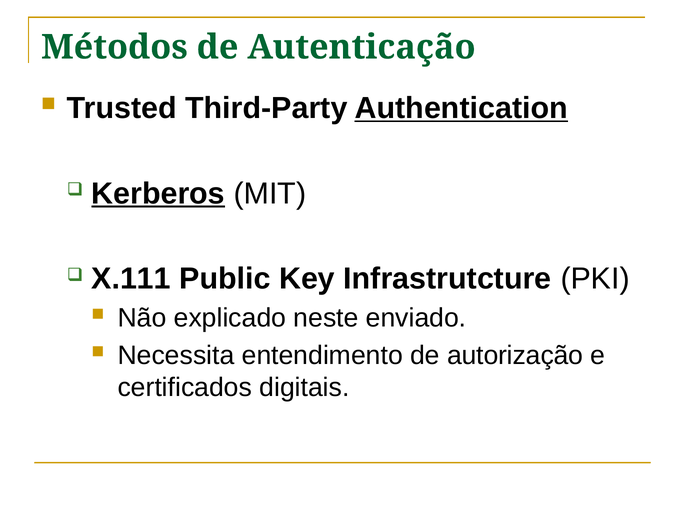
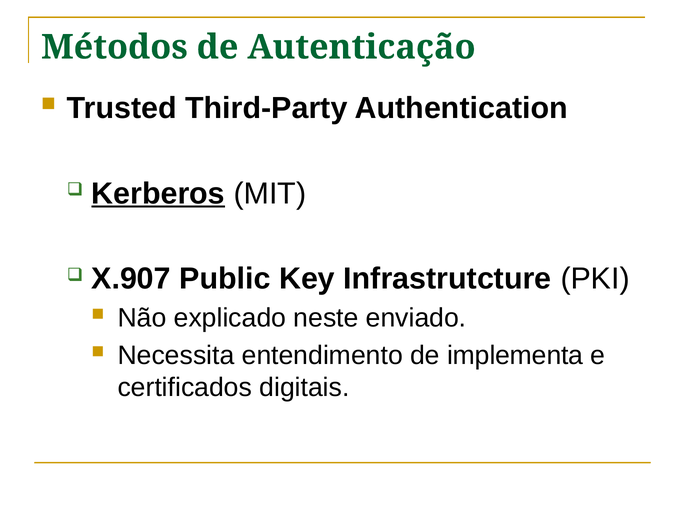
Authentication underline: present -> none (461, 108)
X.111: X.111 -> X.907 (131, 279)
autorização: autorização -> implementa (515, 355)
